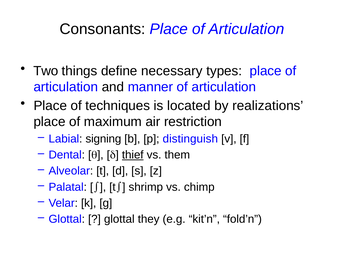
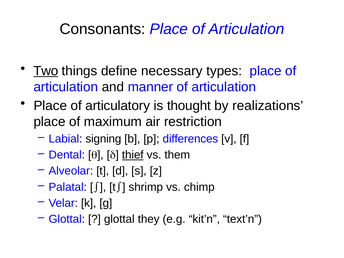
Two underline: none -> present (46, 71)
techniques: techniques -> articulatory (118, 106)
located: located -> thought (189, 106)
distinguish: distinguish -> differences (190, 139)
fold’n: fold’n -> text’n (242, 219)
